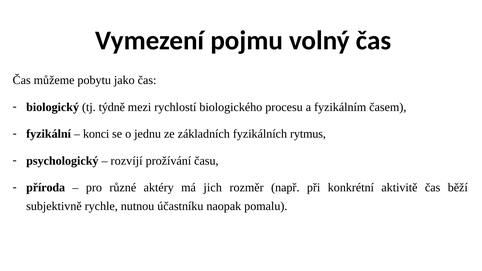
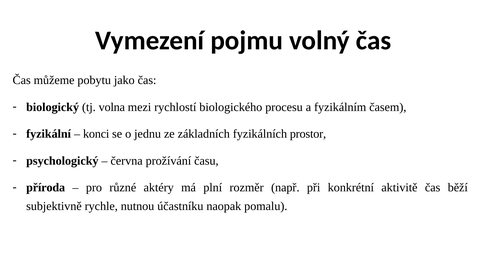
týdně: týdně -> volna (112, 107)
rytmus: rytmus -> prostor (308, 134)
rozvíjí: rozvíjí -> června (127, 161)
jich: jich -> plní (213, 188)
